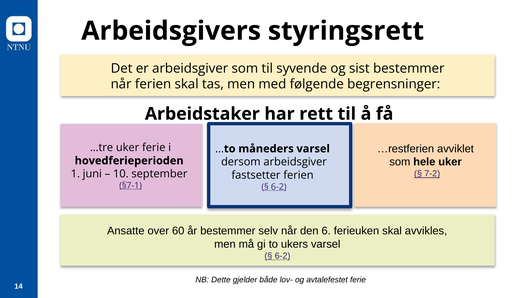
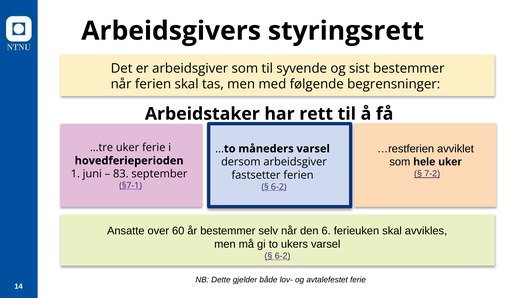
10: 10 -> 83 (121, 174)
